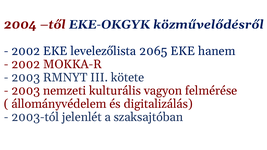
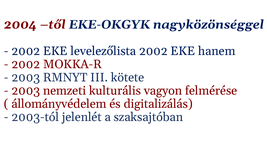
közművelődésről: közművelődésről -> nagyközönséggel (209, 25)
levelezőlista 2065: 2065 -> 2002 (153, 51)
